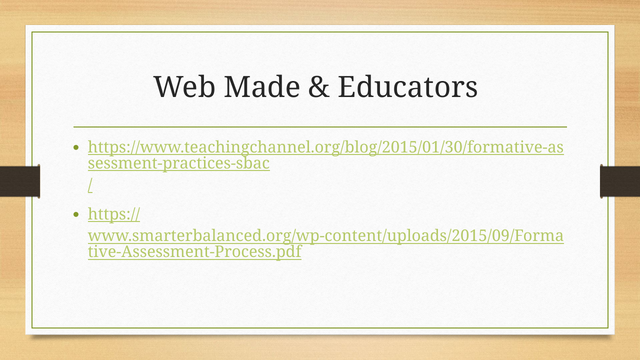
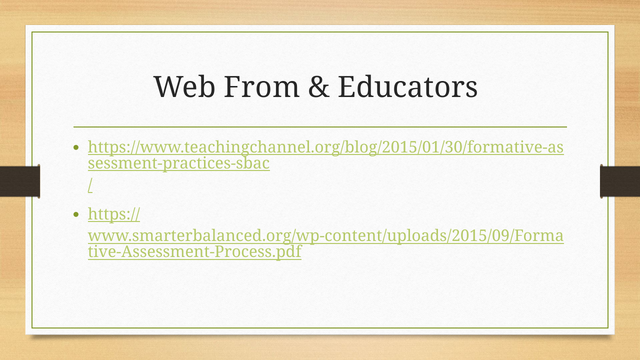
Made: Made -> From (262, 88)
